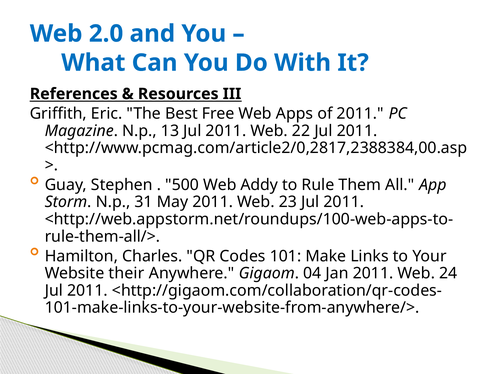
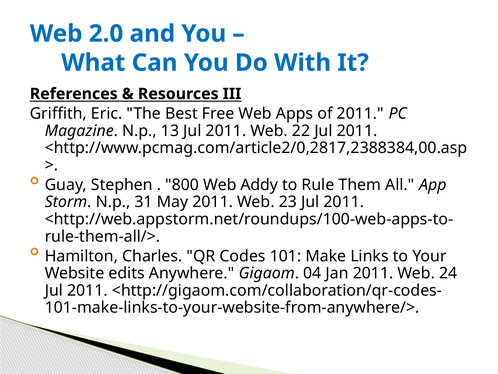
500: 500 -> 800 (182, 185)
their: their -> edits (127, 273)
